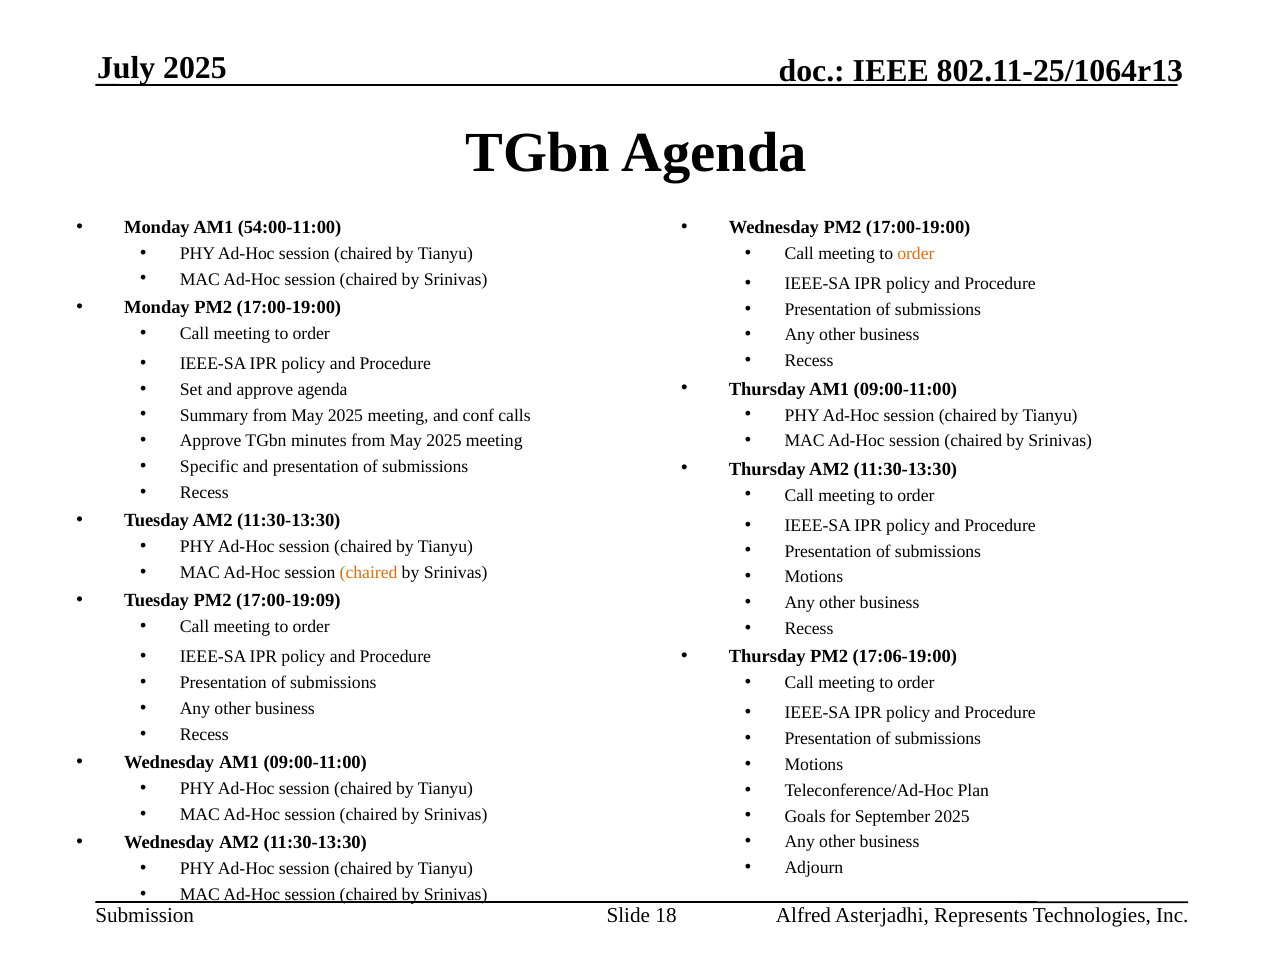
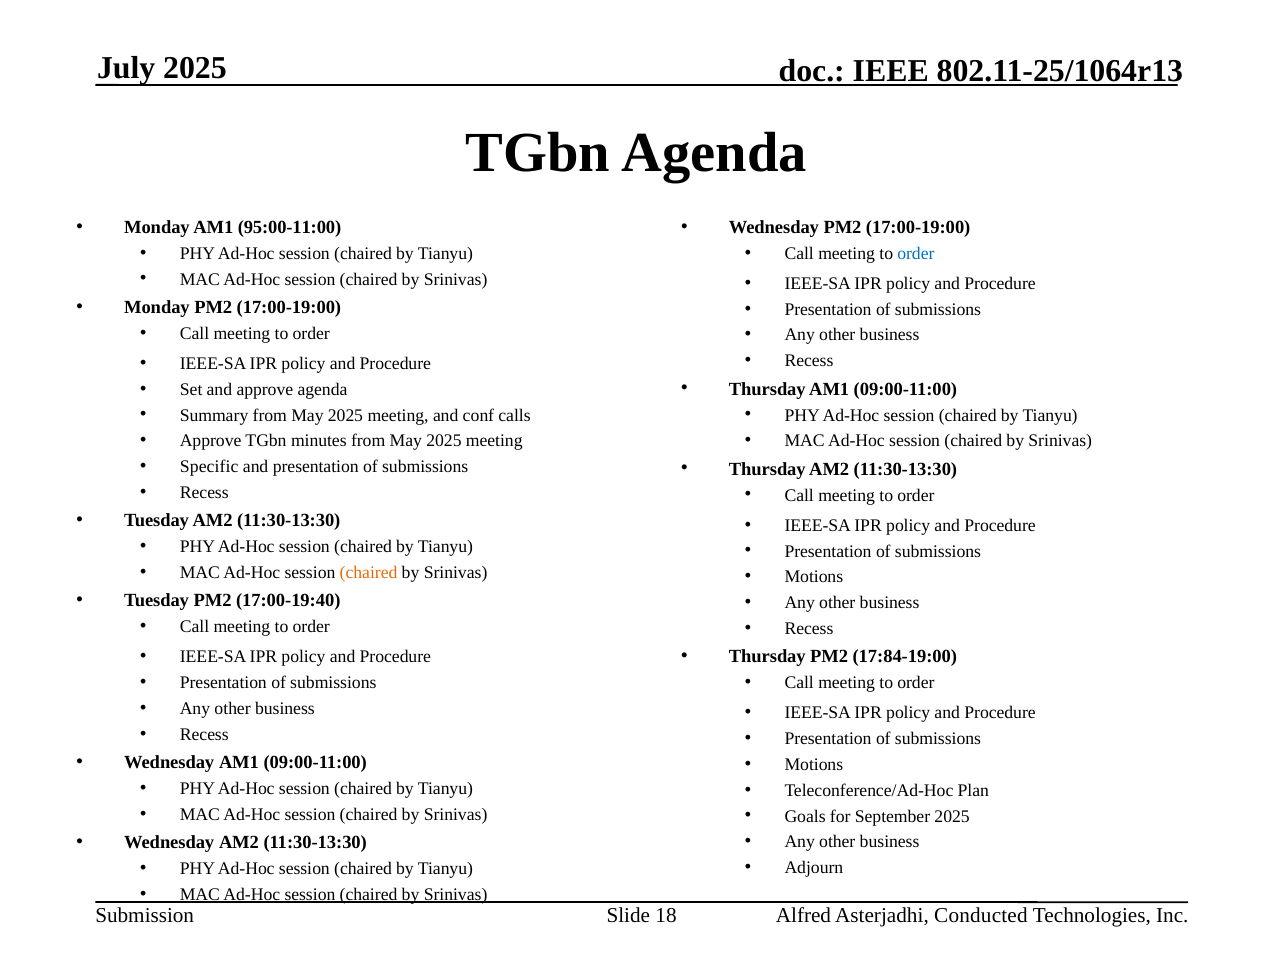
54:00-11:00: 54:00-11:00 -> 95:00-11:00 (290, 227)
order colour: orange -> blue (916, 253)
17:00-19:09: 17:00-19:09 -> 17:00-19:40 (288, 601)
17:06-19:00: 17:06-19:00 -> 17:84-19:00 (905, 656)
Represents: Represents -> Conducted (981, 916)
